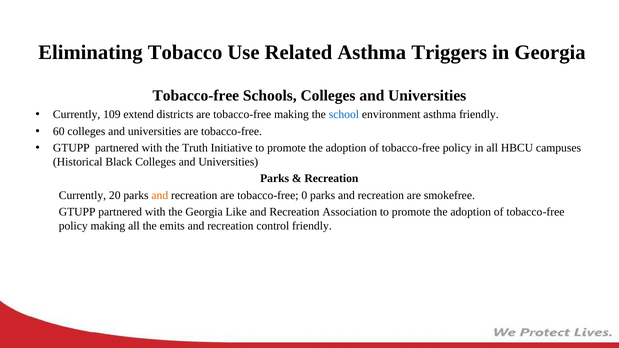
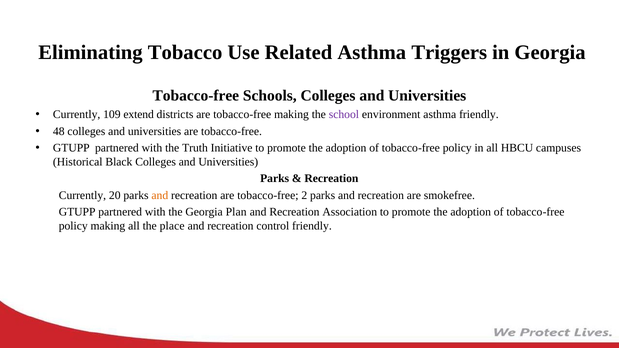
school colour: blue -> purple (344, 115)
60: 60 -> 48 (59, 131)
0: 0 -> 2 (304, 195)
Like: Like -> Plan (236, 212)
emits: emits -> place (172, 226)
